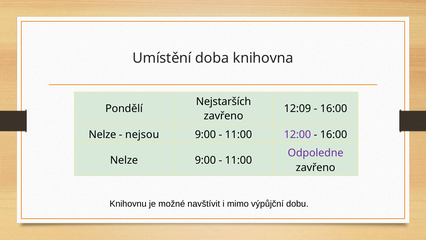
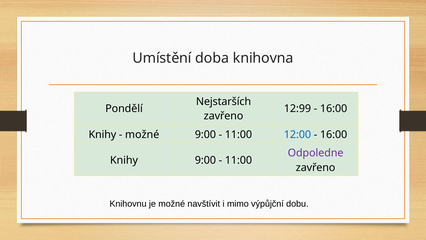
12:09: 12:09 -> 12:99 (297, 109)
Nelze: Nelze -> Knihy (102, 134)
nejsou: nejsou -> možné (142, 134)
12:00 colour: purple -> blue (297, 134)
Nelze: Nelze -> Knihy (124, 160)
